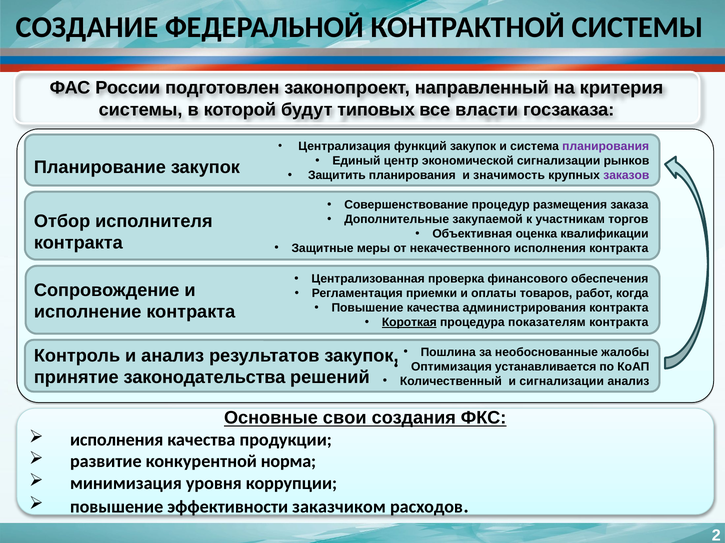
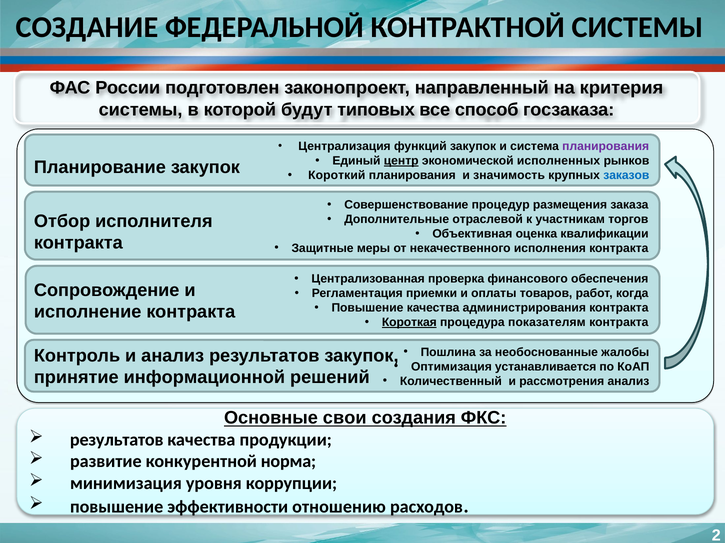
власти: власти -> способ (487, 110)
центр underline: none -> present (401, 161)
экономической сигнализации: сигнализации -> исполненных (559, 161)
Защитить: Защитить -> Короткий (337, 176)
заказов colour: purple -> blue (626, 176)
закупаемой: закупаемой -> отраслевой (488, 220)
законодательства: законодательства -> информационной (204, 378)
и сигнализации: сигнализации -> рассмотрения (562, 382)
исполнения: исполнения -> результатов (117, 440)
заказчиком: заказчиком -> отношению (339, 508)
